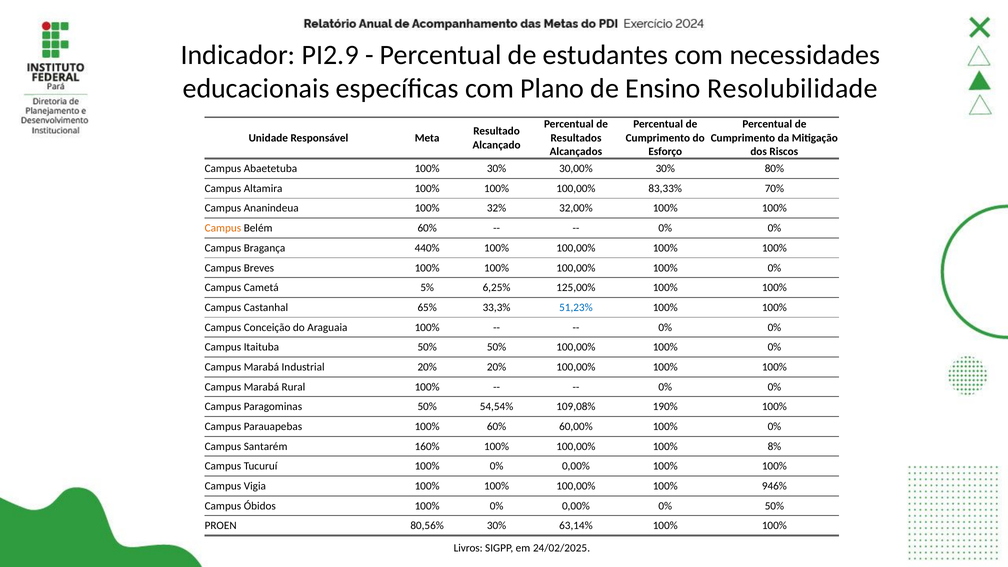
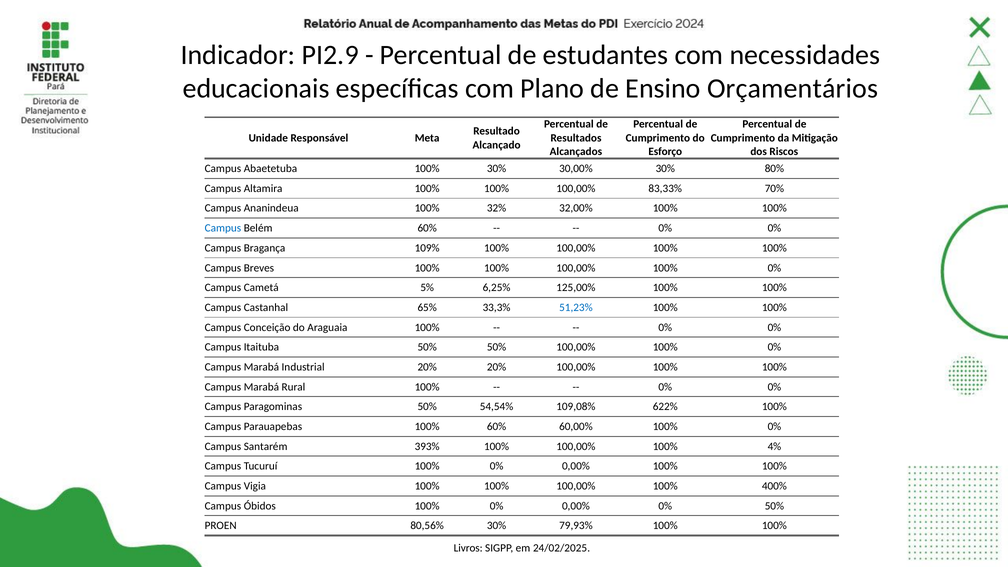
Resolubilidade: Resolubilidade -> Orçamentários (793, 89)
Campus colour: orange -> blue (223, 228)
440%: 440% -> 109% (427, 248)
190%: 190% -> 622% (665, 407)
160%: 160% -> 393% (427, 446)
8%: 8% -> 4% (774, 446)
946%: 946% -> 400% (774, 486)
63,14%: 63,14% -> 79,93% (576, 526)
